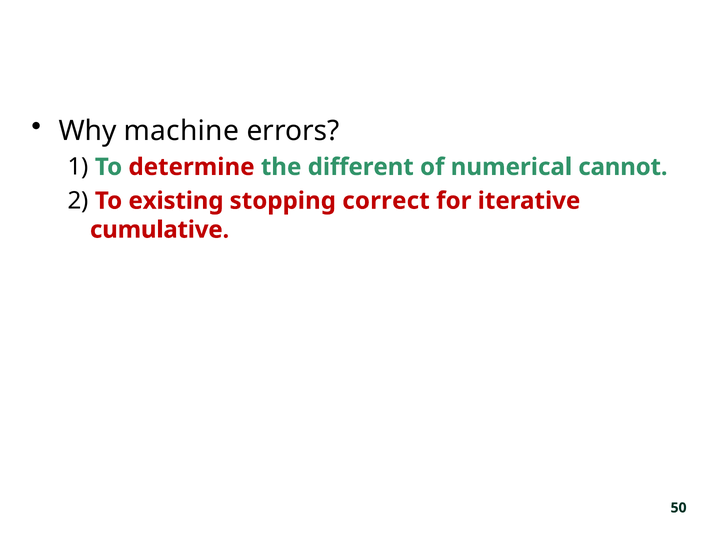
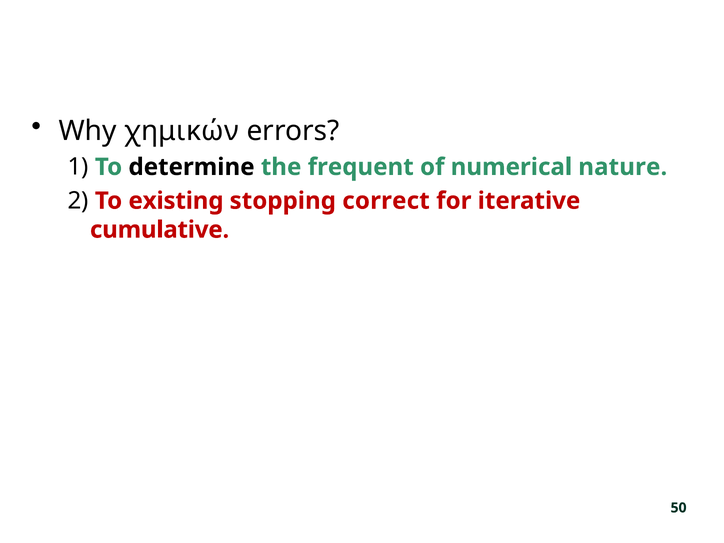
machine: machine -> χημικών (181, 131)
determine colour: red -> black (192, 167)
different: different -> frequent (361, 167)
cannot: cannot -> nature (623, 167)
